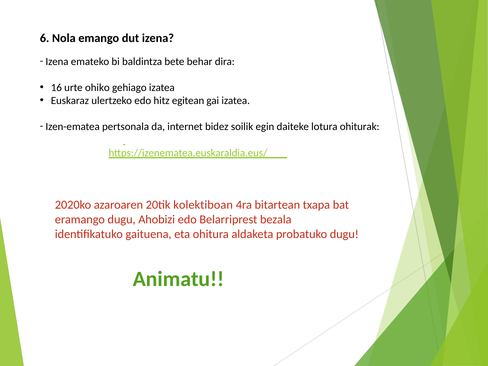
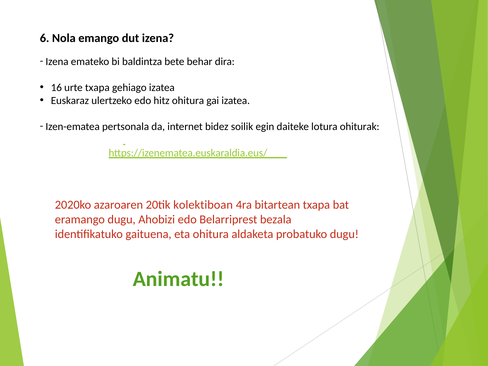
urte ohiko: ohiko -> txapa (97, 88)
hitz egitean: egitean -> ohitura (188, 101)
